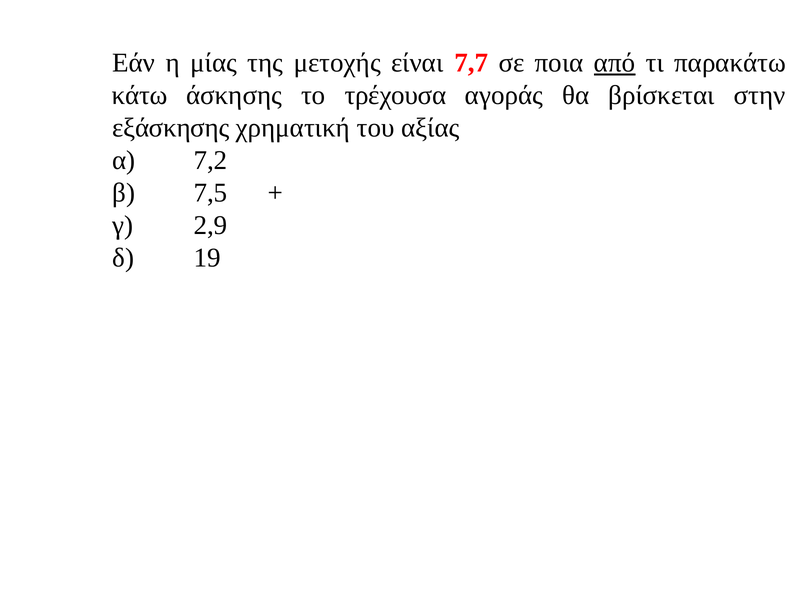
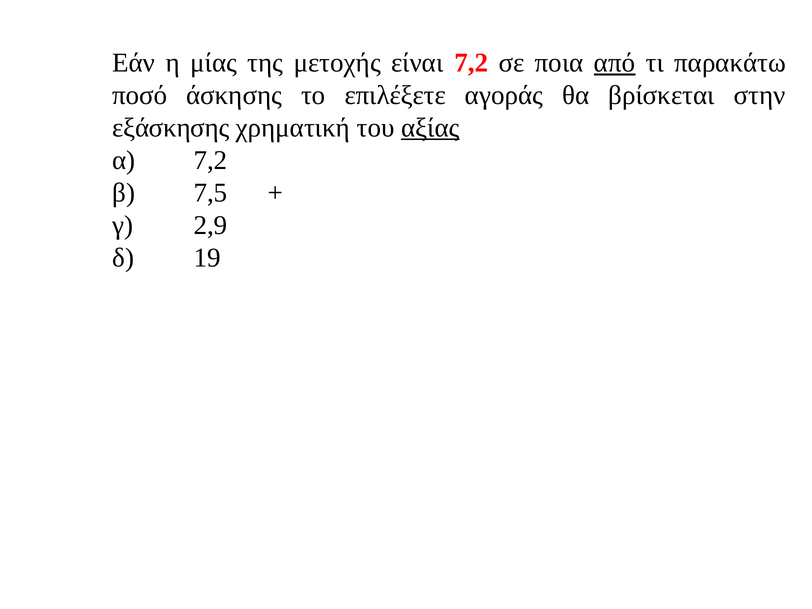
είναι 7,7: 7,7 -> 7,2 (471, 63)
κάτω: κάτω -> ποσό (140, 95)
τρέχουσα: τρέχουσα -> επιλέξετε (395, 95)
αξίας underline: none -> present (430, 128)
